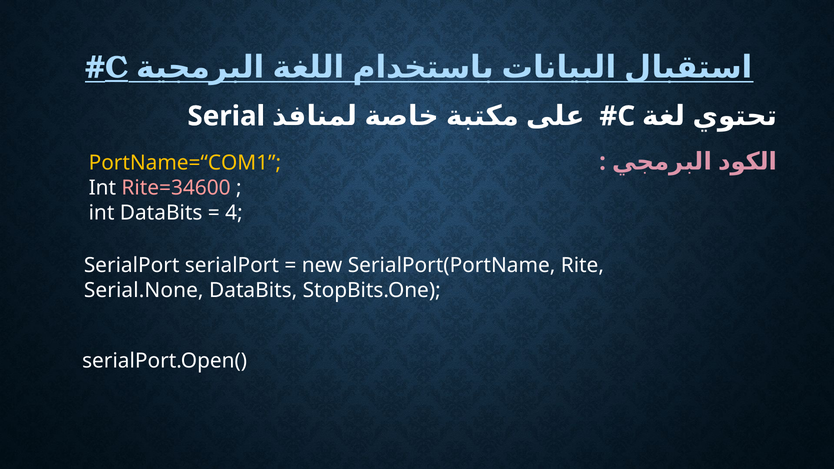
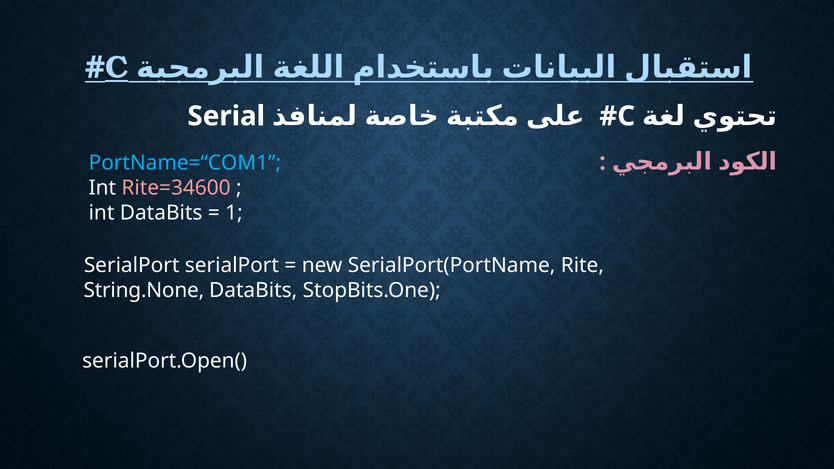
PortName=“COM1 colour: yellow -> light blue (185, 163)
4: 4 -> 1 (234, 213)
Serial.None: Serial.None -> String.None (144, 290)
